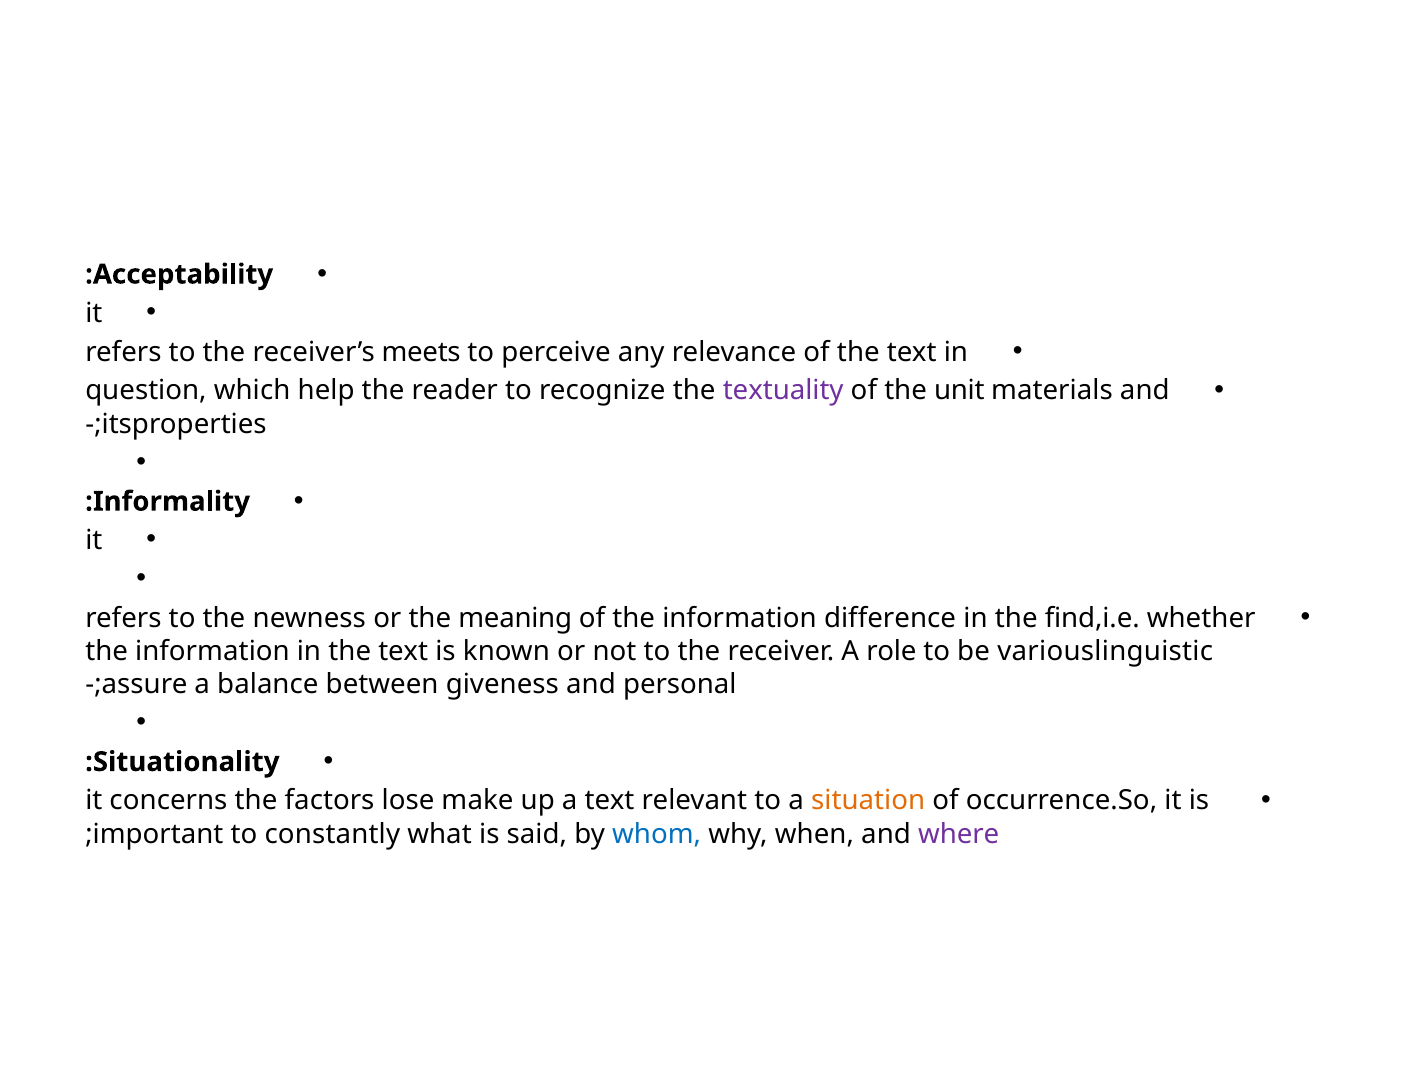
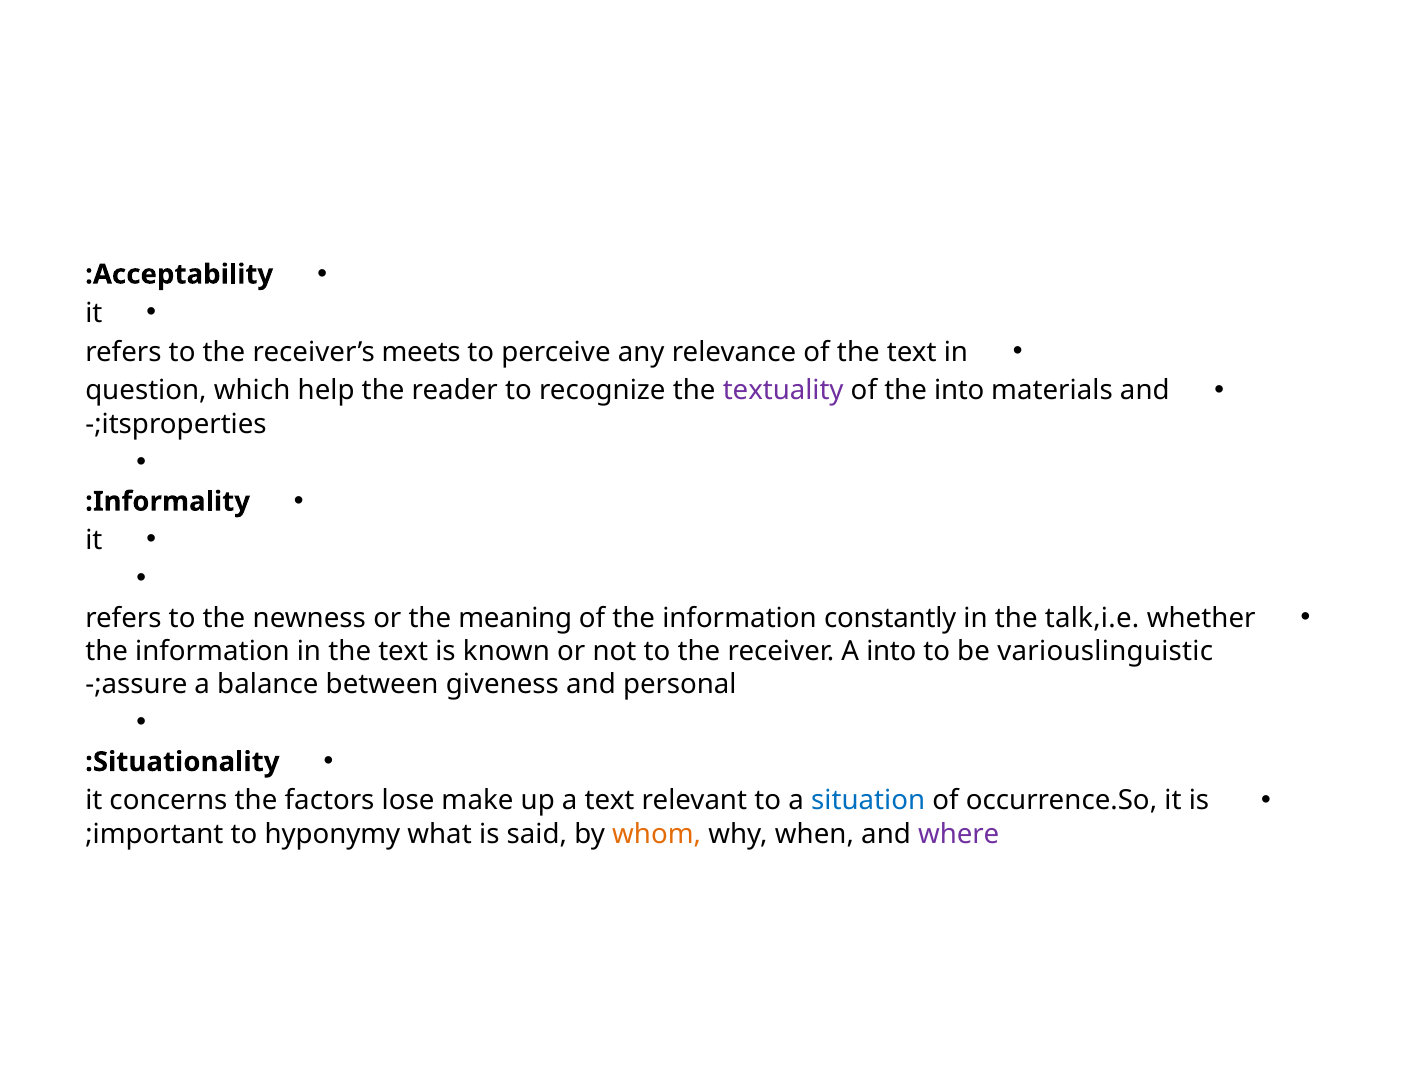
the unit: unit -> into (959, 391)
difference: difference -> constantly (890, 618)
find,i.e: find,i.e -> talk,i.e (1092, 618)
A role: role -> into (891, 651)
situation colour: orange -> blue (868, 801)
constantly: constantly -> hyponymy (332, 834)
whom colour: blue -> orange (657, 834)
